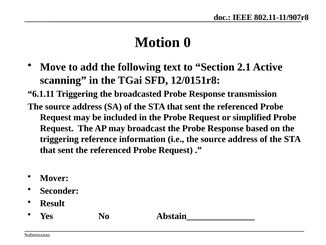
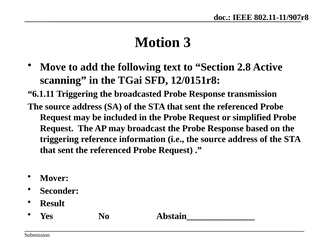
0: 0 -> 3 (187, 42)
2.1: 2.1 -> 2.8 (244, 67)
